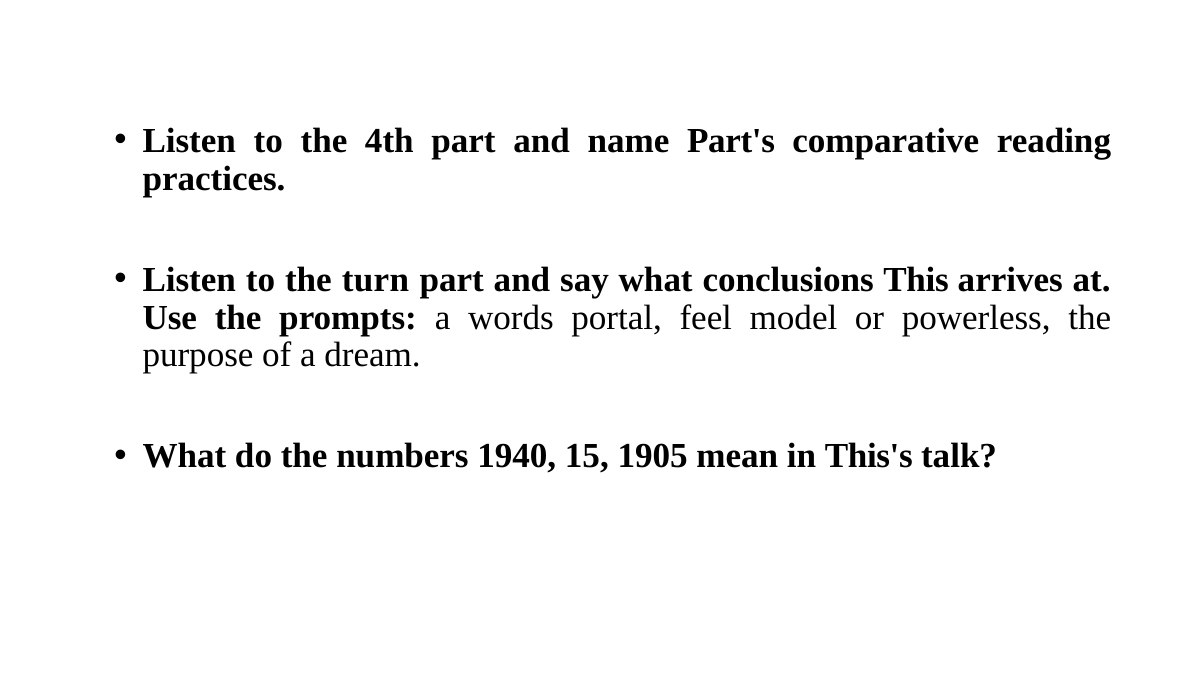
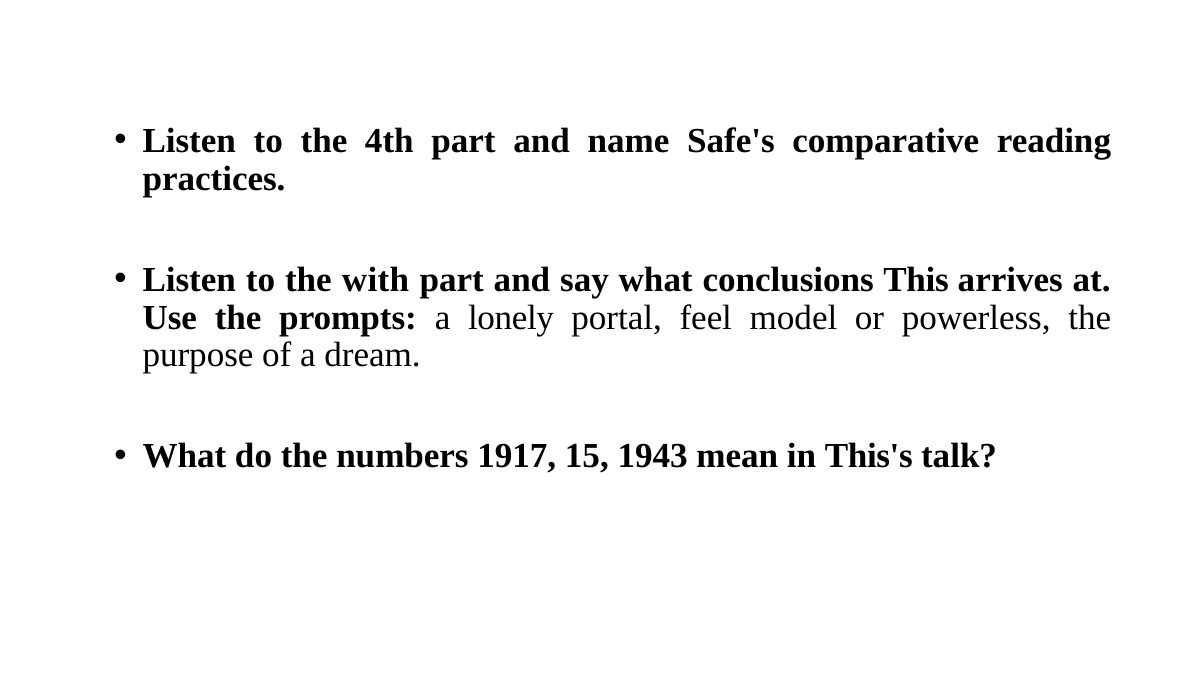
Part's: Part's -> Safe's (731, 141)
turn: turn -> with (375, 280)
words: words -> lonely (511, 318)
1940: 1940 -> 1917 (517, 456)
1905: 1905 -> 1943 (653, 456)
